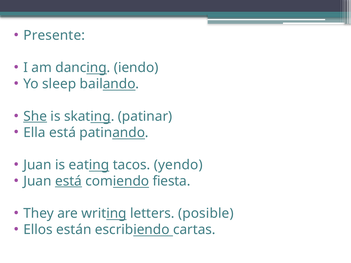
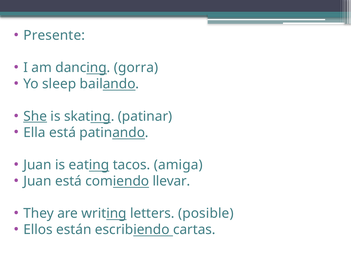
iendo: iendo -> gorra (136, 68)
yendo: yendo -> amiga (178, 165)
está underline: present -> none (68, 181)
fiesta: fiesta -> llevar (171, 181)
